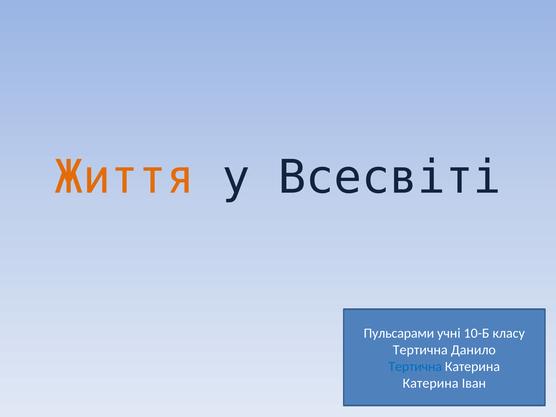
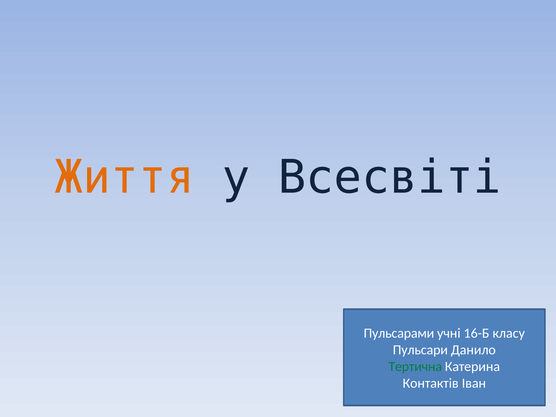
10-Б: 10-Б -> 16-Б (477, 333)
Тертична: Тертична -> Пульсари (420, 350)
Тертична colour: blue -> green (415, 367)
Катерина: Катерина -> Контактів (431, 383)
